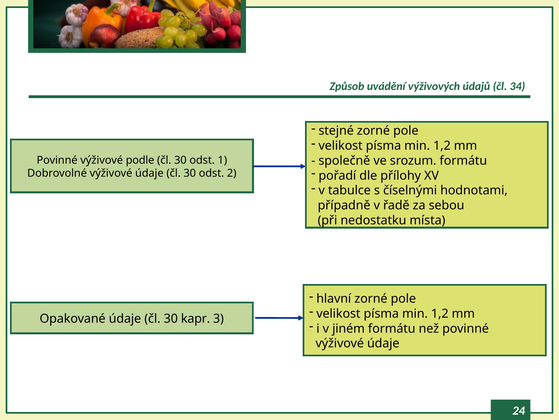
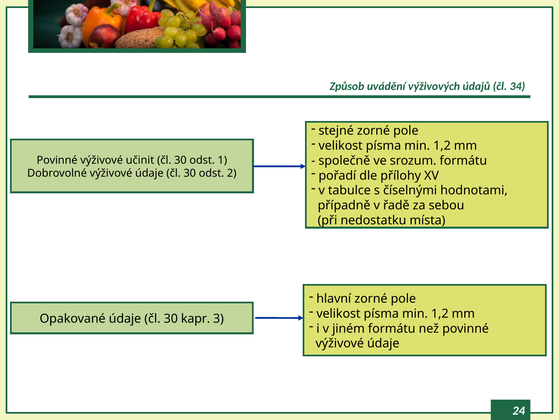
podle: podle -> učinit (140, 160)
